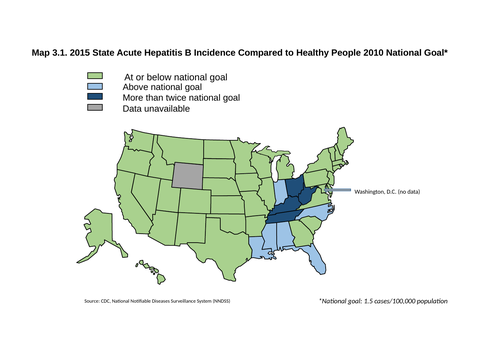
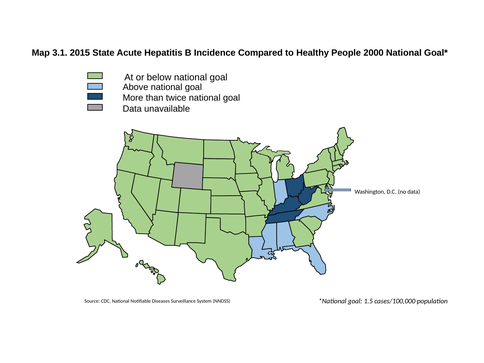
2010: 2010 -> 2000 (374, 53)
